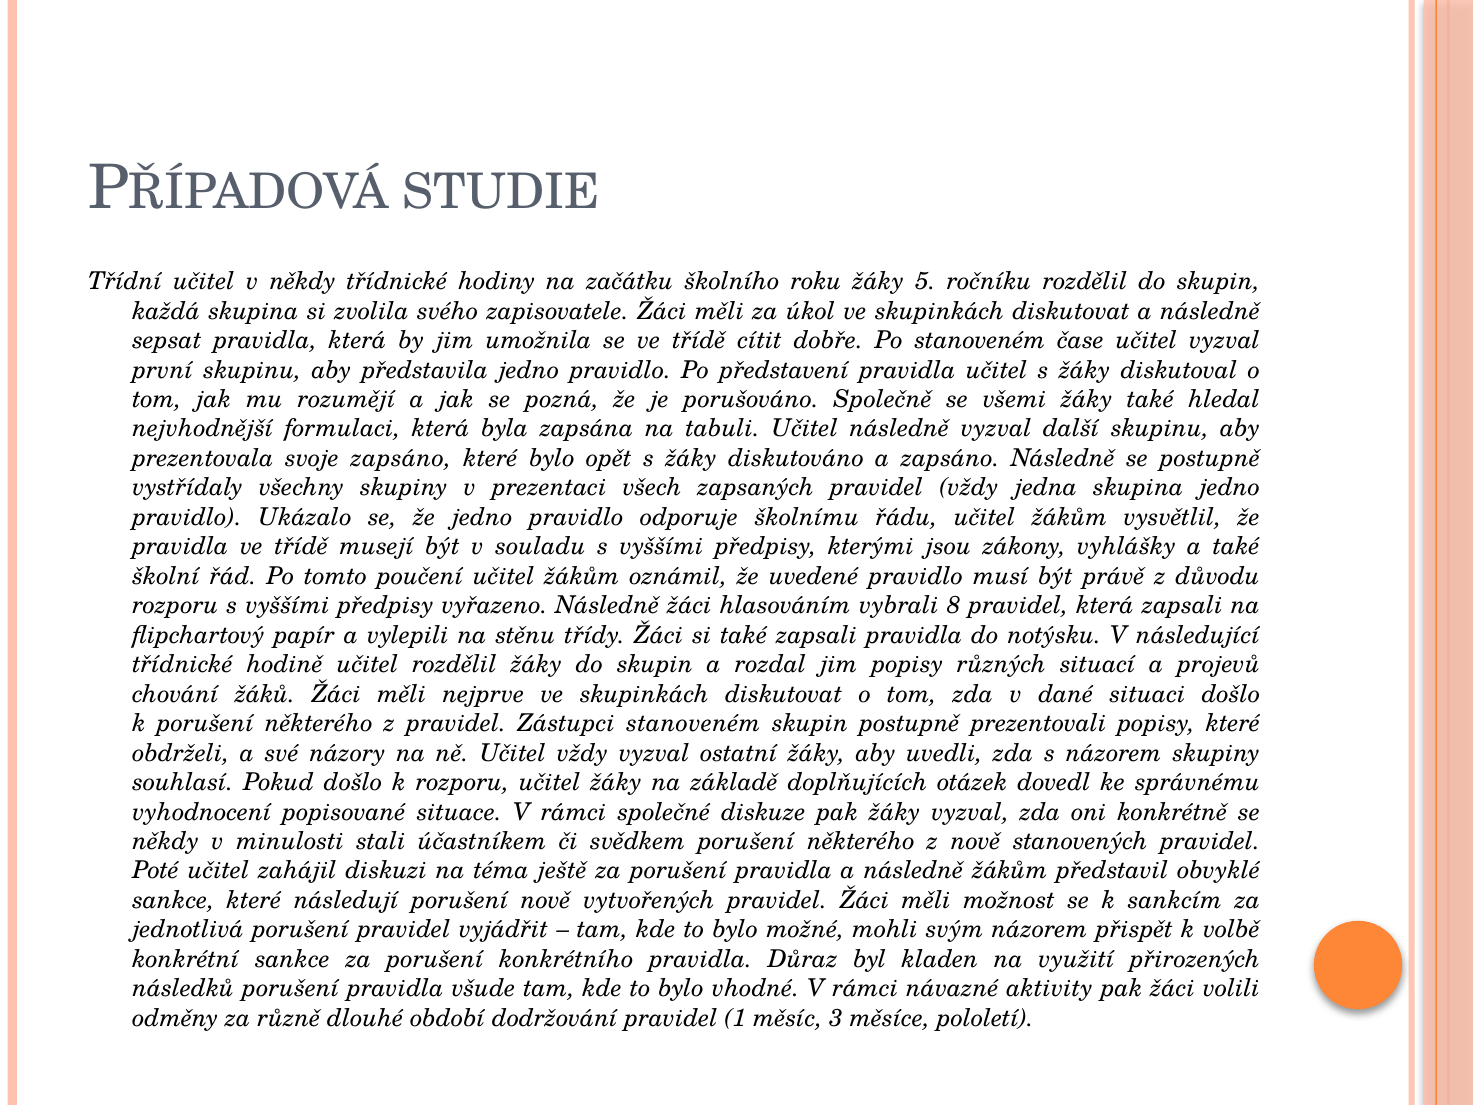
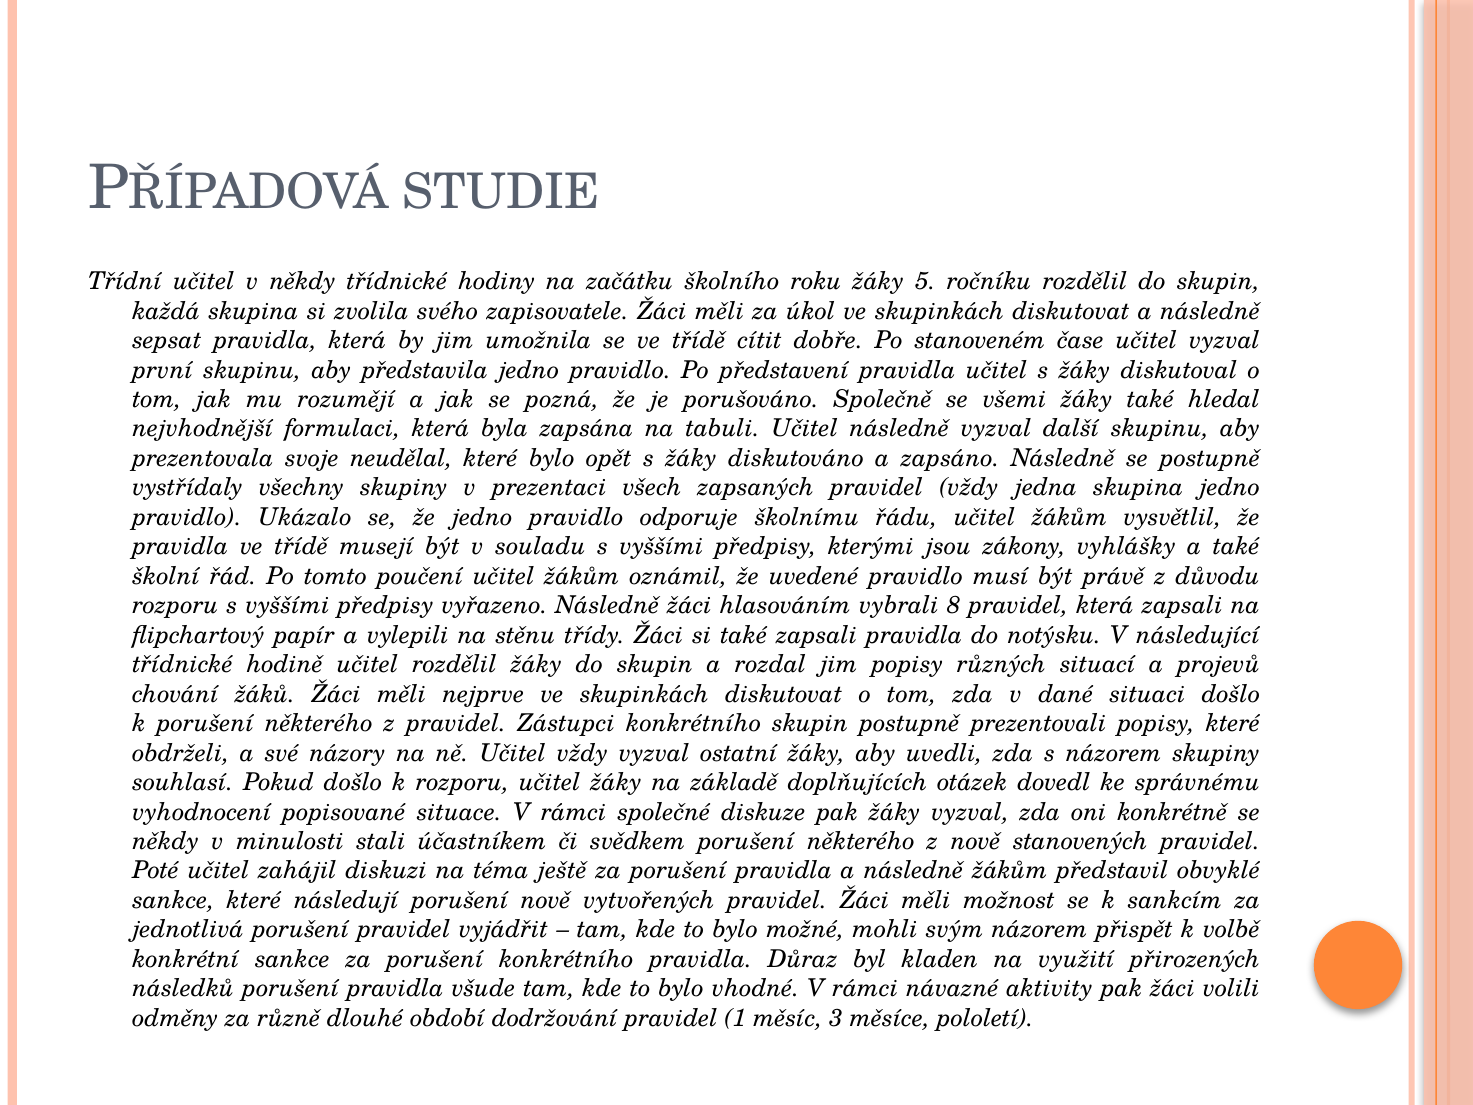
svoje zapsáno: zapsáno -> neudělal (401, 458)
Zástupci stanoveném: stanoveném -> konkrétního (694, 723)
